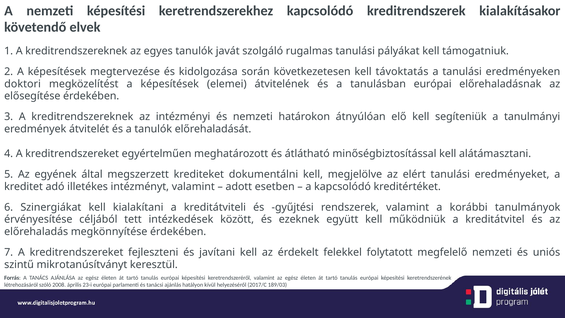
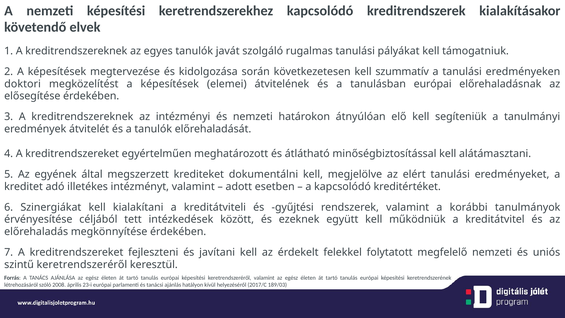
távoktatás: távoktatás -> szummatív (402, 72)
szintű mikrotanúsítványt: mikrotanúsítványt -> keretrendszeréről (82, 264)
